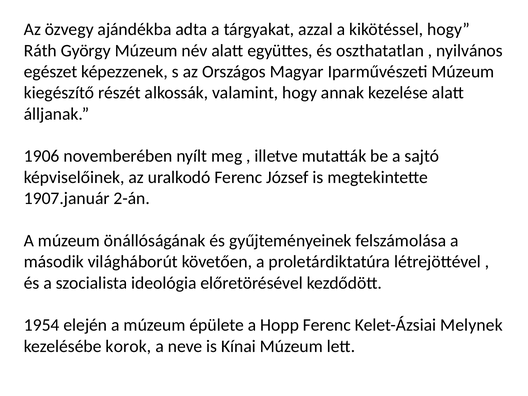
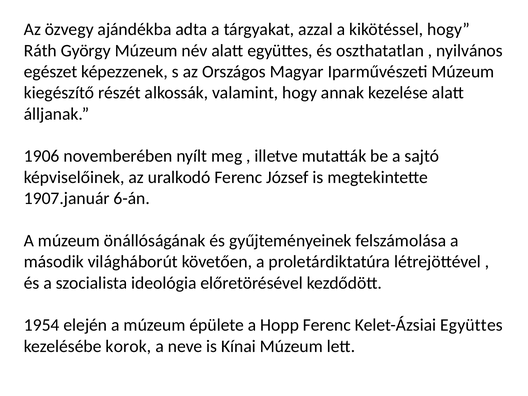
2-án: 2-án -> 6-án (132, 198)
Kelet-Ázsiai Melynek: Melynek -> Együttes (471, 325)
